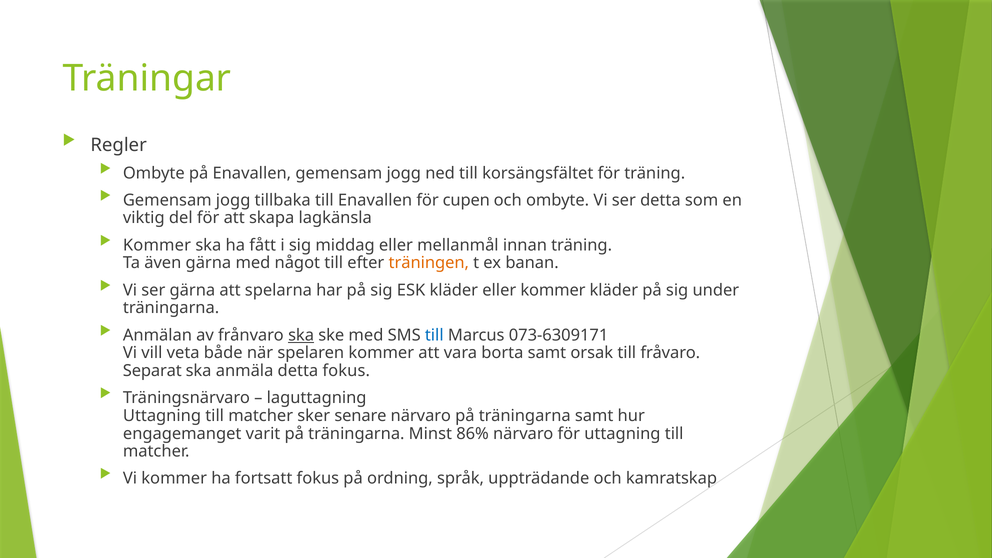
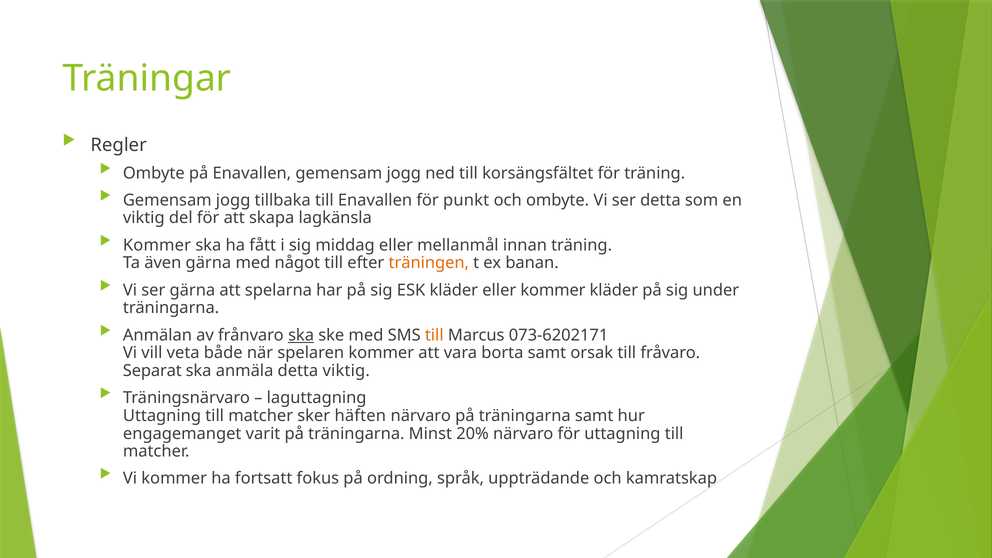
cupen: cupen -> punkt (466, 200)
till colour: blue -> orange (434, 335)
073-6309171: 073-6309171 -> 073-6202171 (559, 335)
detta fokus: fokus -> viktig (346, 371)
senare: senare -> häften (360, 416)
86%: 86% -> 20% (473, 434)
